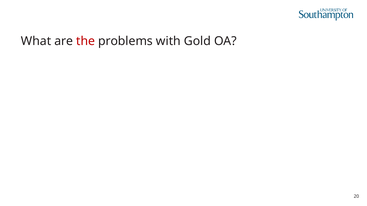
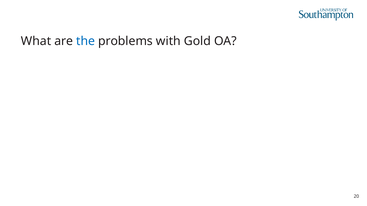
the colour: red -> blue (86, 41)
